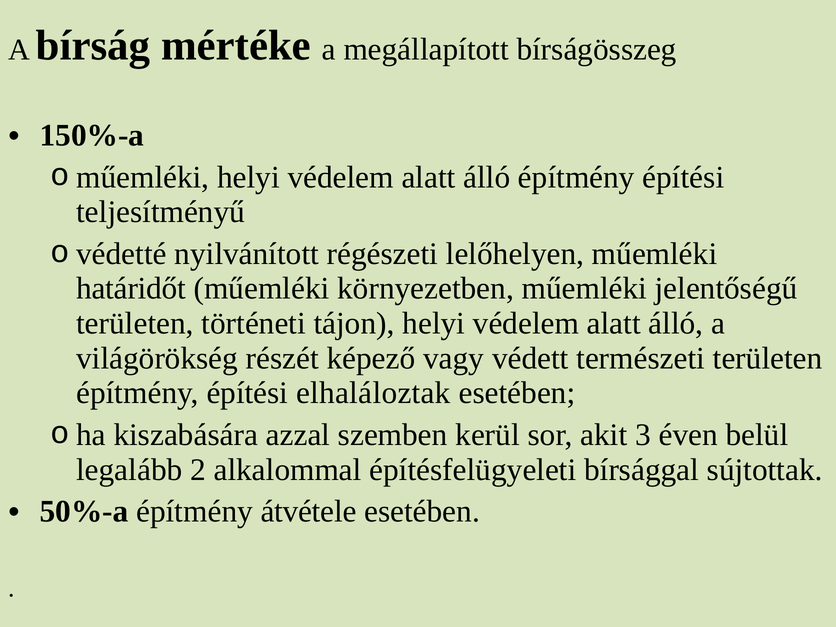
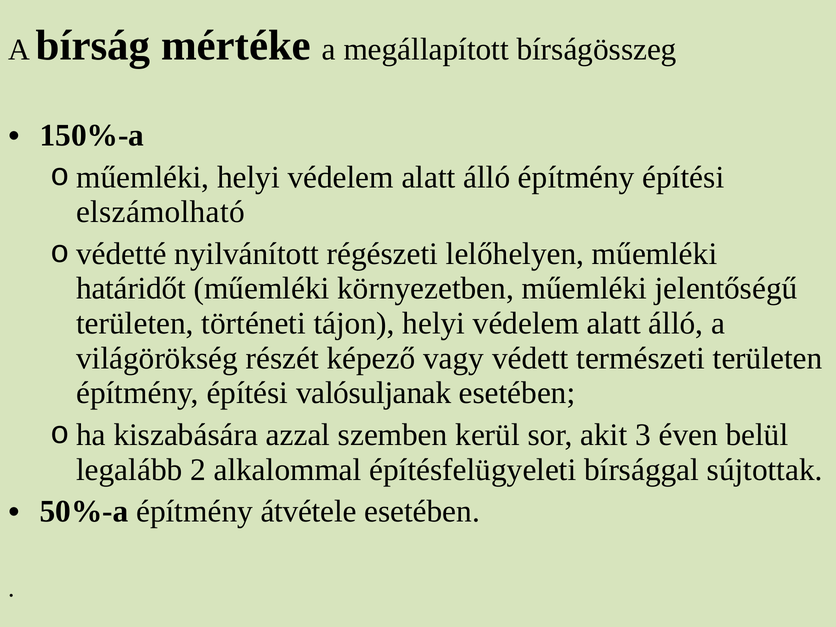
teljesítményű: teljesítményű -> elszámolható (160, 212)
elhaláloztak: elhaláloztak -> valósuljanak (374, 393)
